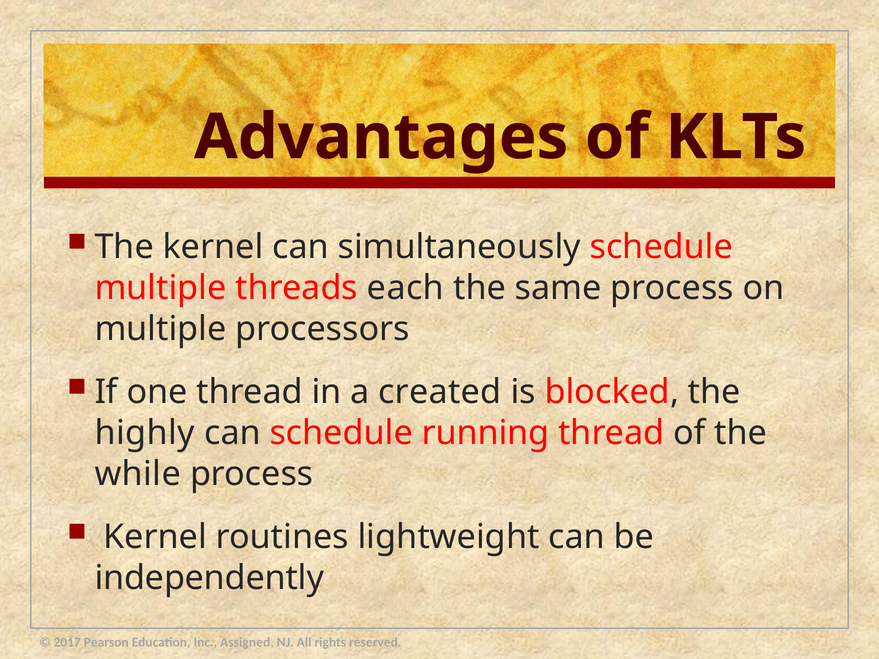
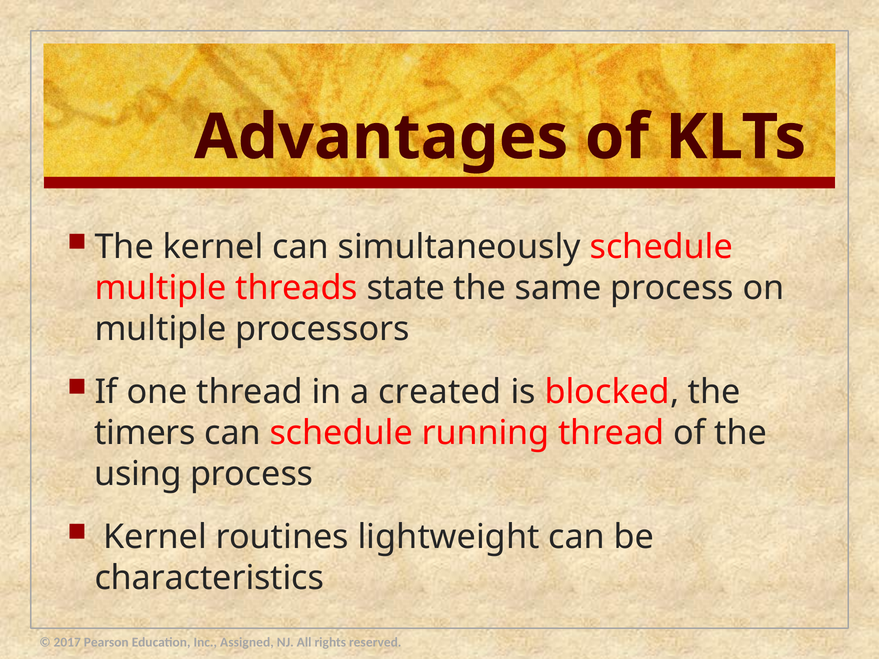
each: each -> state (406, 288)
highly: highly -> timers (145, 433)
while: while -> using (138, 474)
independently: independently -> characteristics (209, 578)
